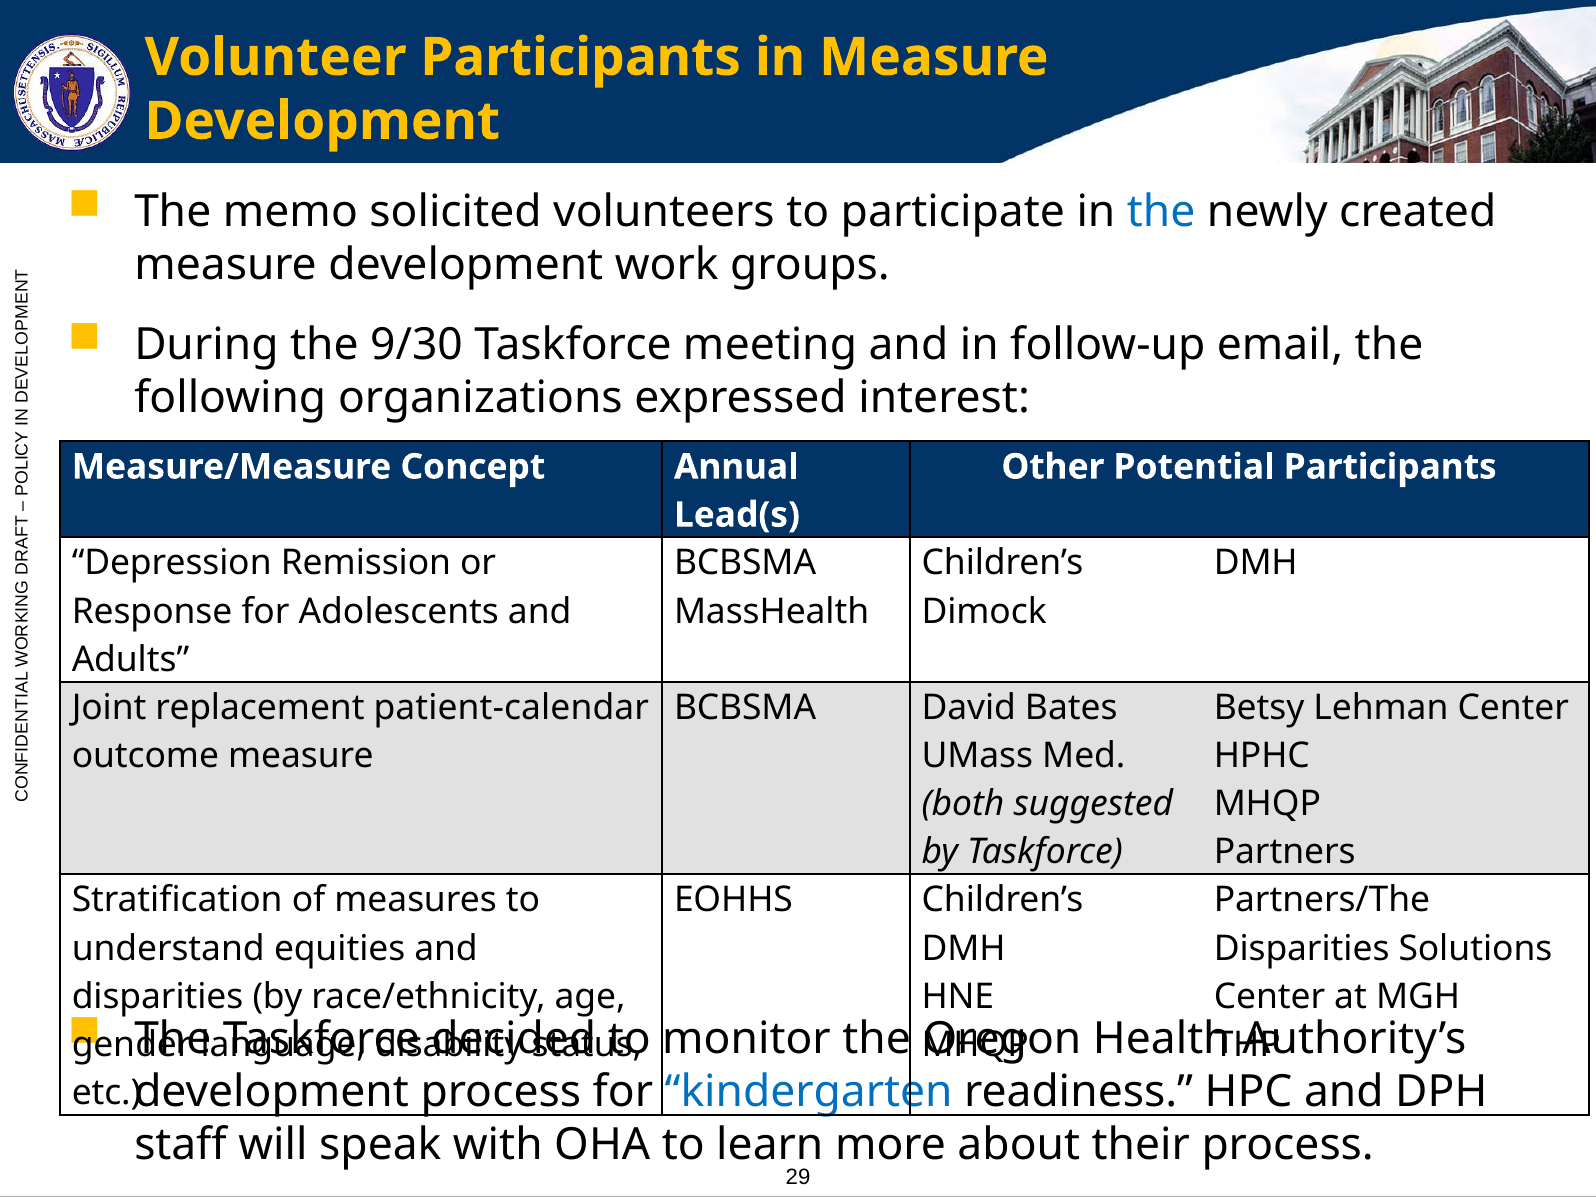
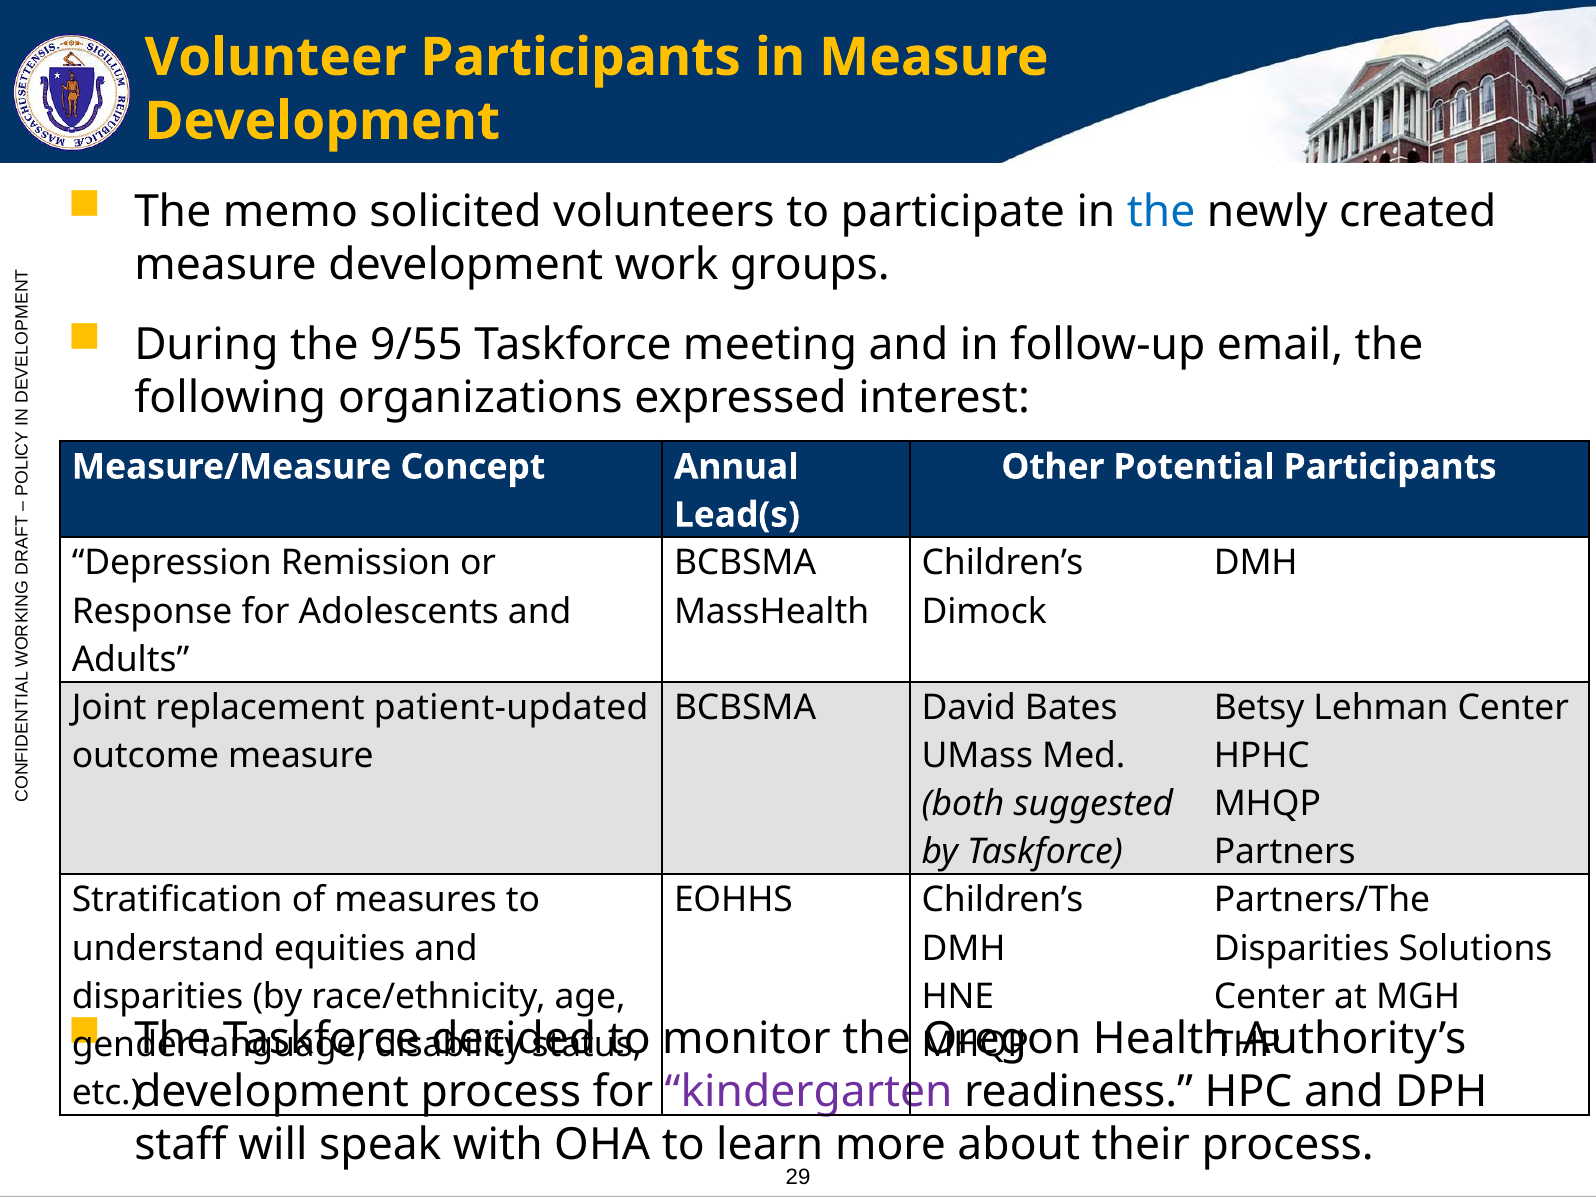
9/30: 9/30 -> 9/55 (417, 345)
patient-calendar: patient-calendar -> patient-updated (511, 708)
kindergarten colour: blue -> purple (809, 1092)
